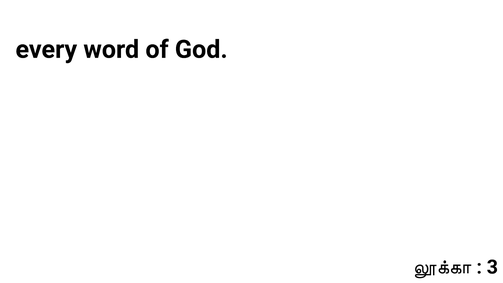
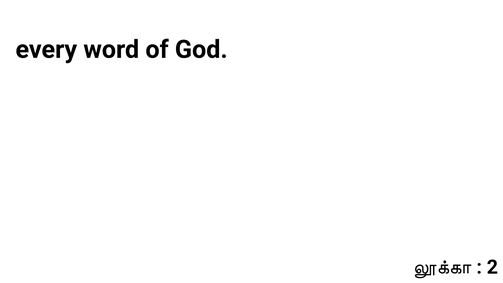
3: 3 -> 2 (492, 267)
